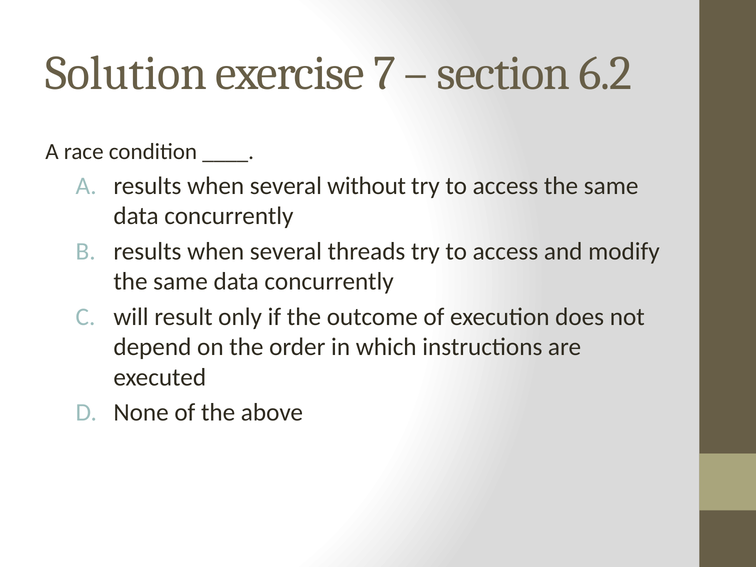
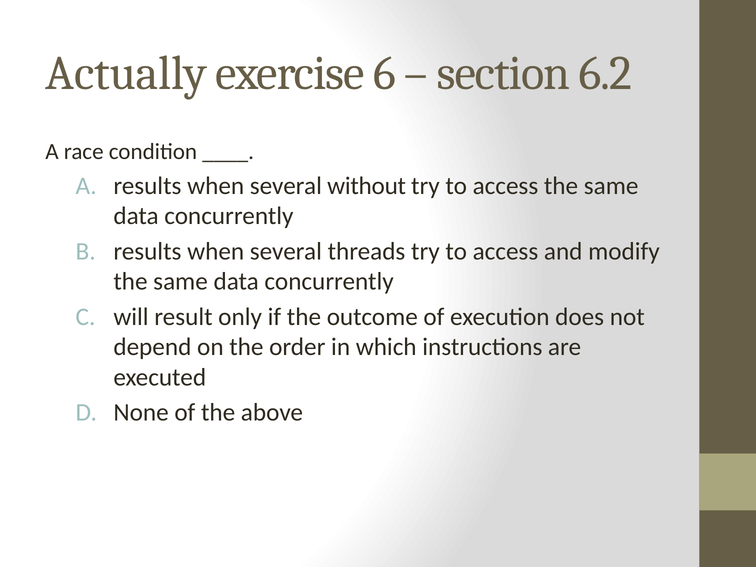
Solution: Solution -> Actually (126, 73)
7: 7 -> 6 (385, 73)
